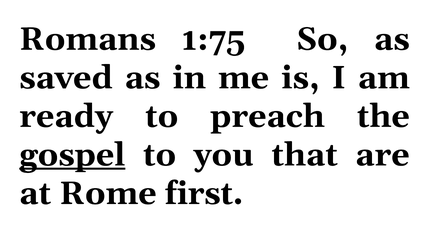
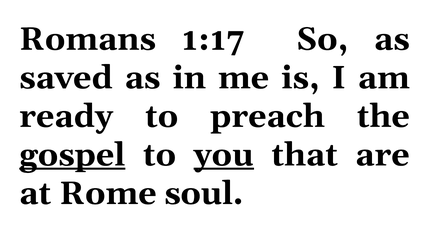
1:75: 1:75 -> 1:17 (213, 39)
you underline: none -> present (224, 155)
first: first -> soul (204, 194)
